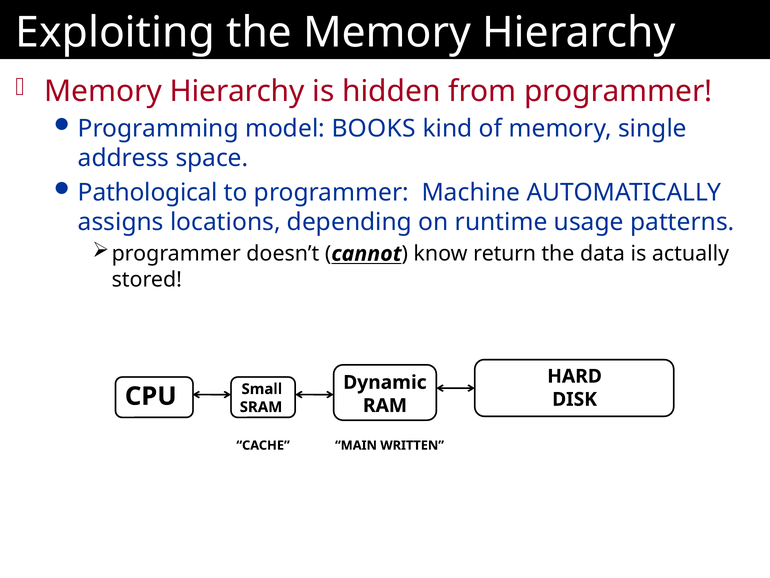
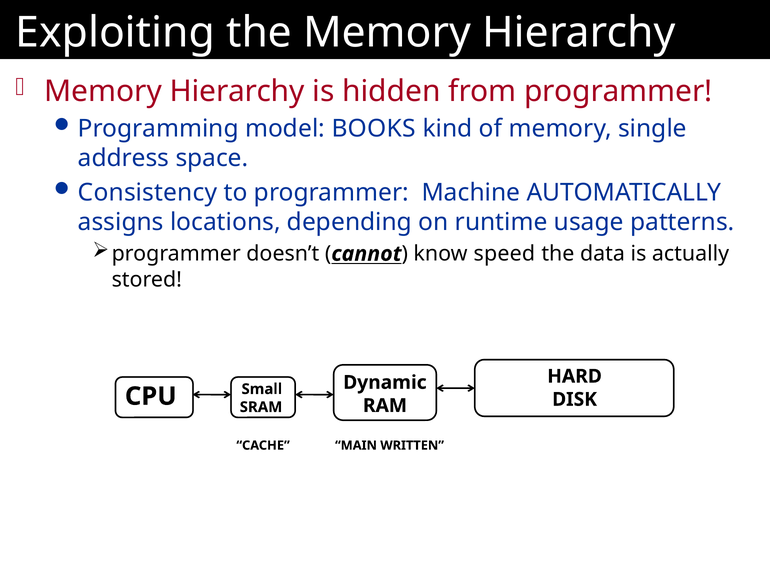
Pathological: Pathological -> Consistency (148, 192)
return: return -> speed (504, 254)
